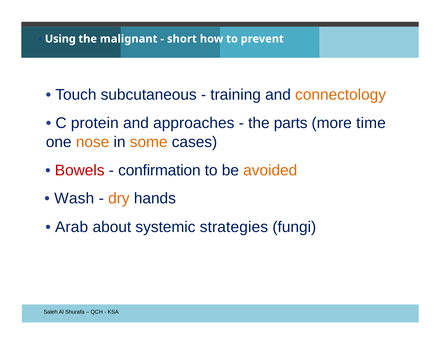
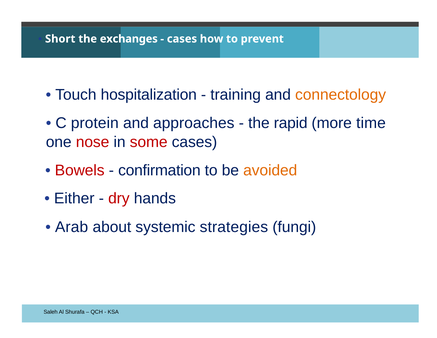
Using: Using -> Short (60, 39)
malignant: malignant -> exchanges (129, 39)
short: short -> cases (182, 39)
subcutaneous: subcutaneous -> hospitalization (149, 95)
parts: parts -> rapid (291, 123)
nose colour: orange -> red (93, 142)
some colour: orange -> red (149, 142)
Wash: Wash -> Either (74, 198)
dry colour: orange -> red (119, 198)
